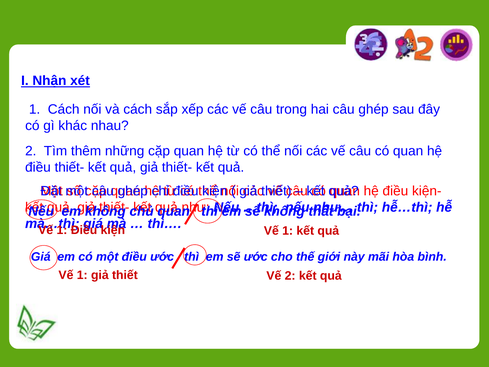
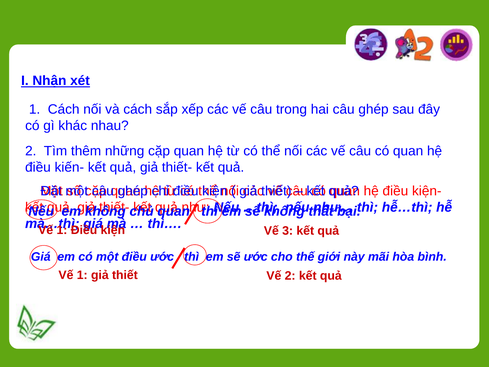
điều thiết-: thiết- -> kiến- (69, 167)
1: 1 -> 3 (288, 231)
